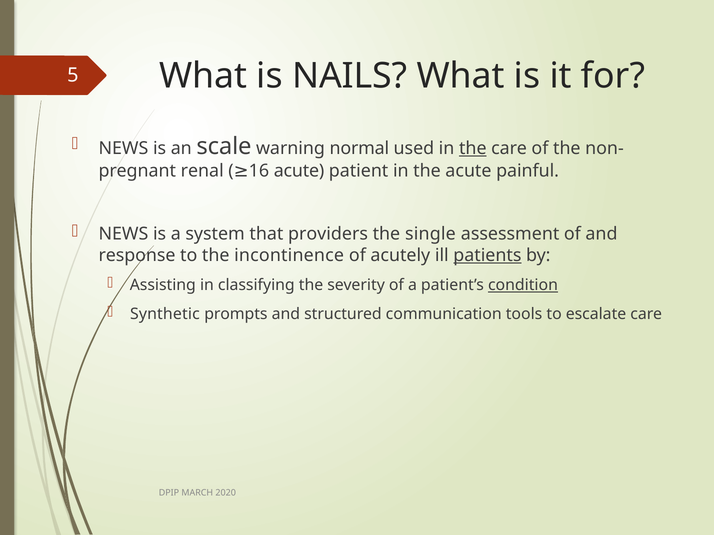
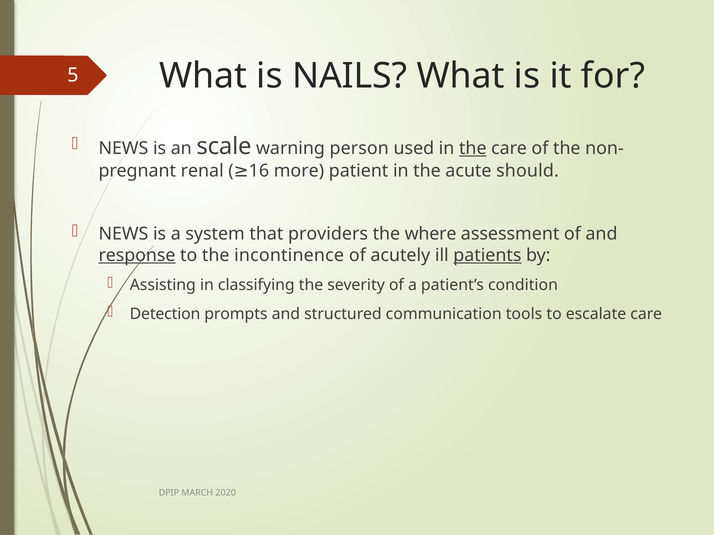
normal: normal -> person (359, 149)
acute: acute -> more (299, 171)
painful: painful -> should (527, 171)
single: single -> where (431, 234)
response underline: none -> present (137, 255)
condition underline: present -> none (523, 285)
Synthetic: Synthetic -> Detection (165, 314)
